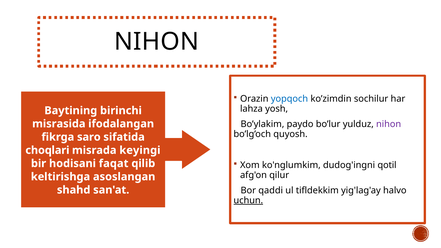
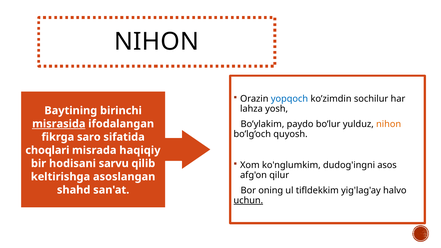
nihon colour: purple -> orange (389, 124)
misrasida underline: none -> present (59, 124)
keyingi: keyingi -> haqiqiy (140, 150)
qotil: qotil -> asos (387, 165)
faqat: faqat -> sarvu (114, 163)
qaddi: qaddi -> oning (271, 190)
